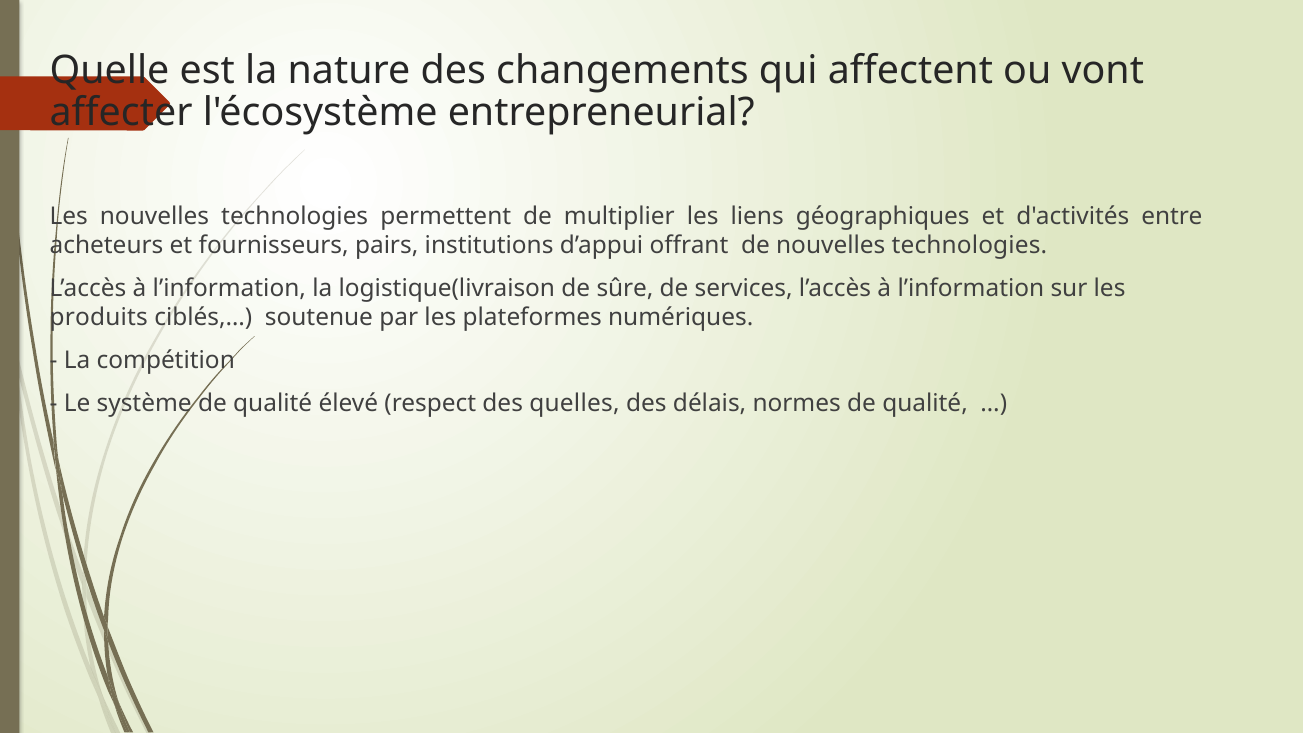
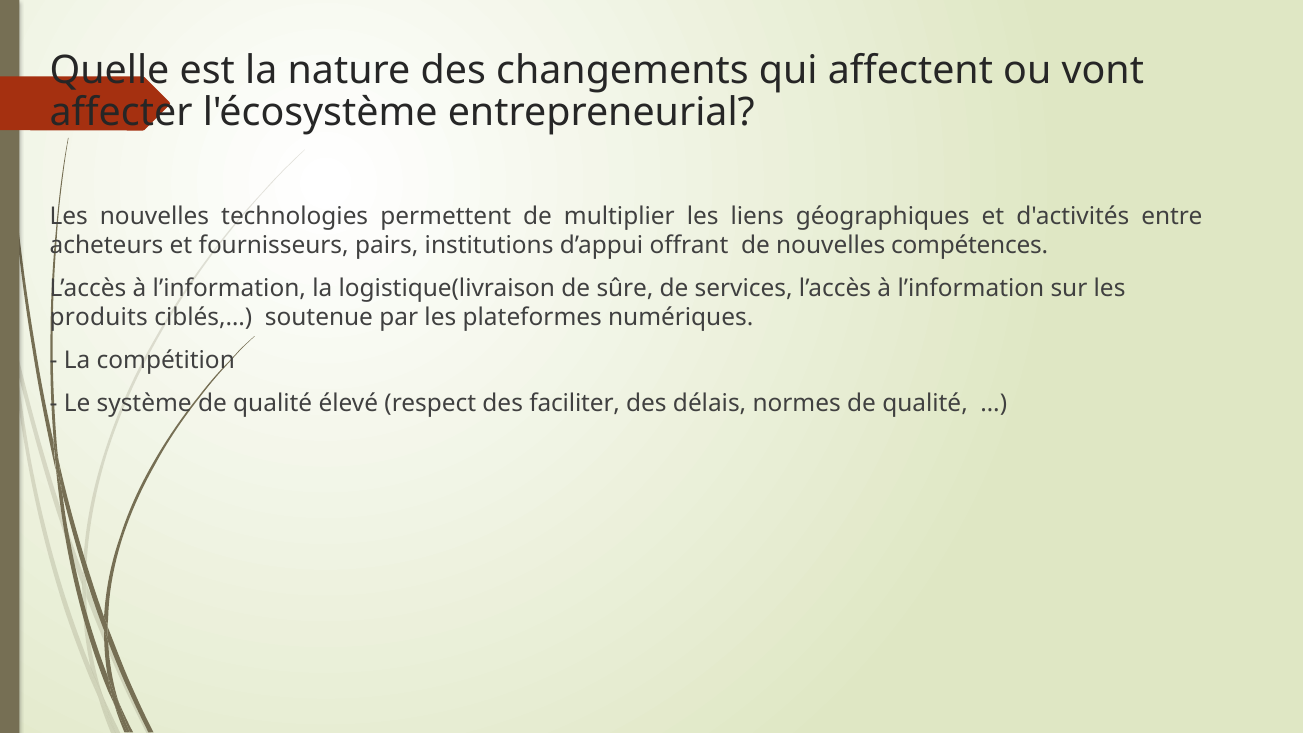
de nouvelles technologies: technologies -> compétences (970, 246)
quelles: quelles -> faciliter (575, 404)
